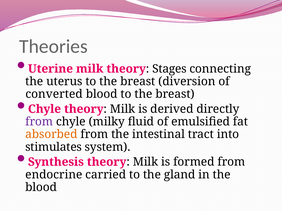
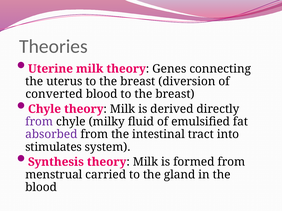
Stages: Stages -> Genes (169, 69)
absorbed colour: orange -> purple (51, 135)
endocrine: endocrine -> menstrual (54, 175)
